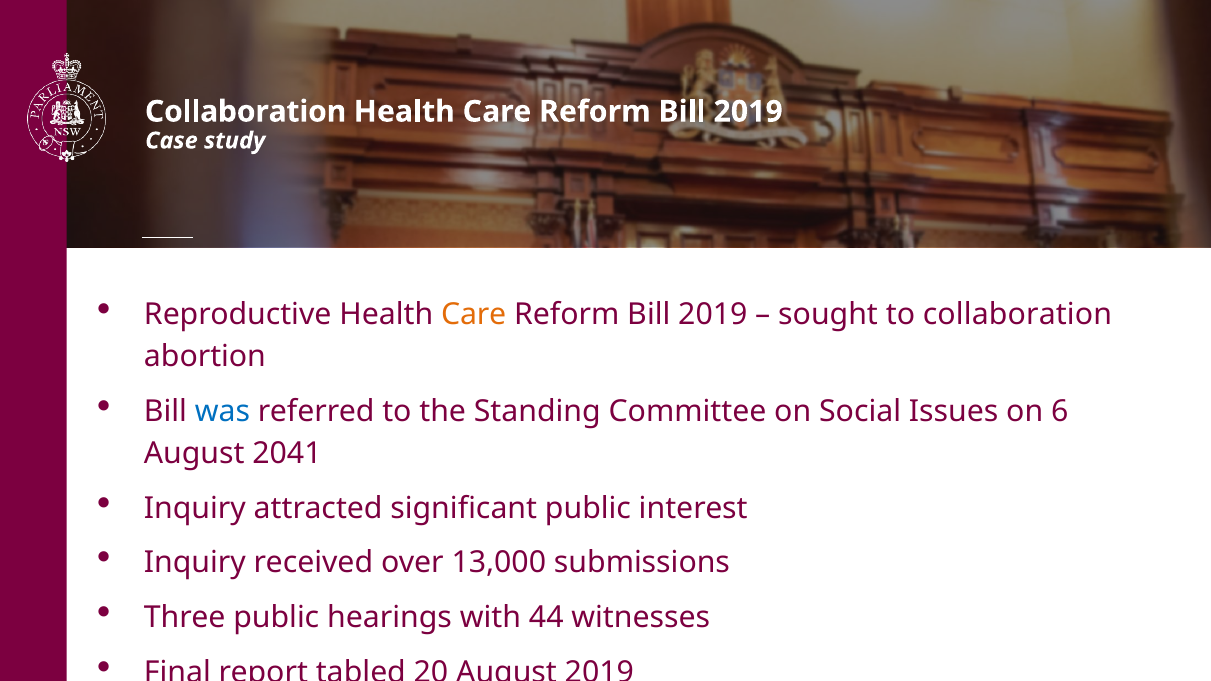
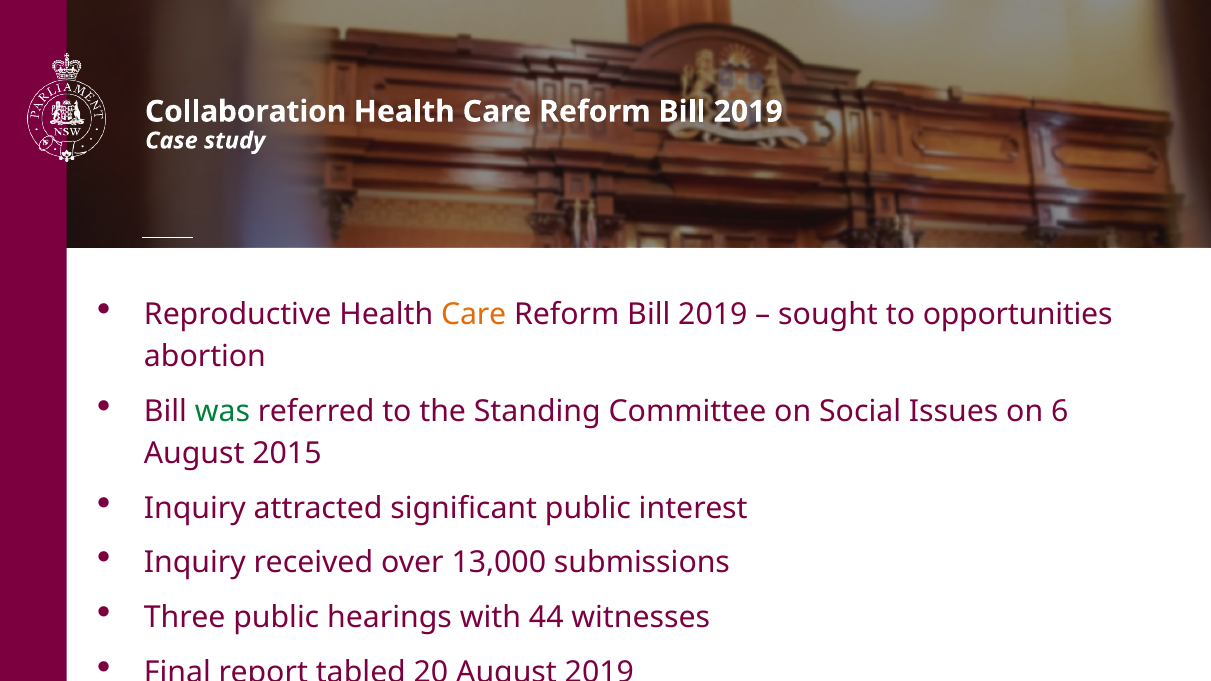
to collaboration: collaboration -> opportunities (1018, 315)
was colour: blue -> green (222, 411)
2041: 2041 -> 2015 (287, 454)
